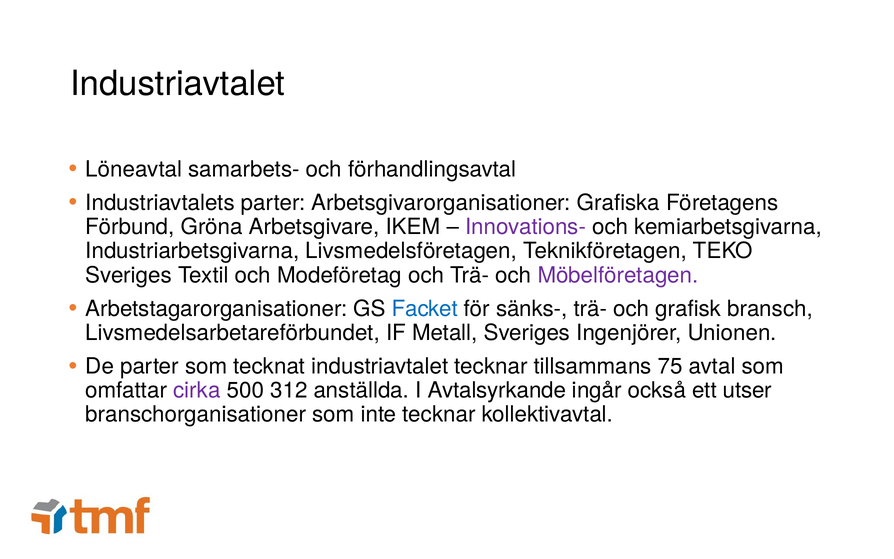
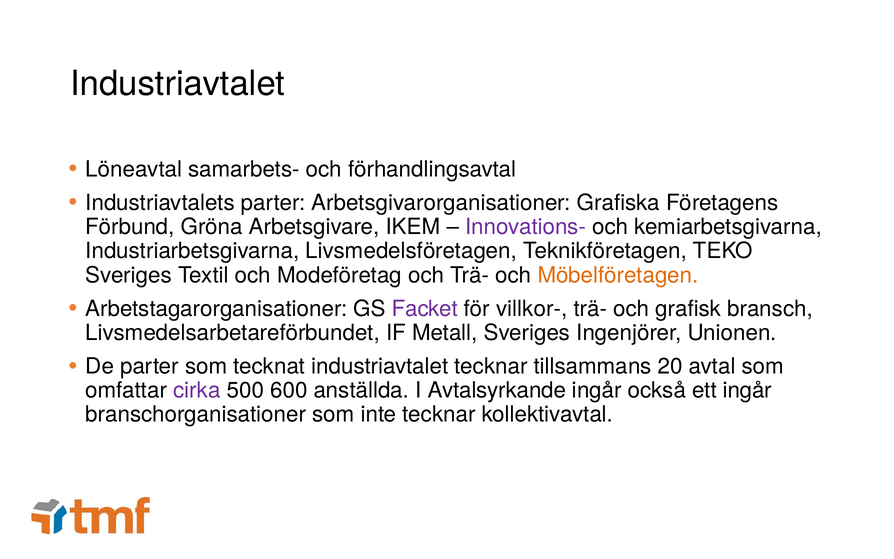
Möbelföretagen colour: purple -> orange (618, 275)
Facket colour: blue -> purple (425, 309)
sänks-: sänks- -> villkor- (532, 309)
75: 75 -> 20 (670, 366)
312: 312 -> 600 (289, 390)
ett utser: utser -> ingår (747, 390)
